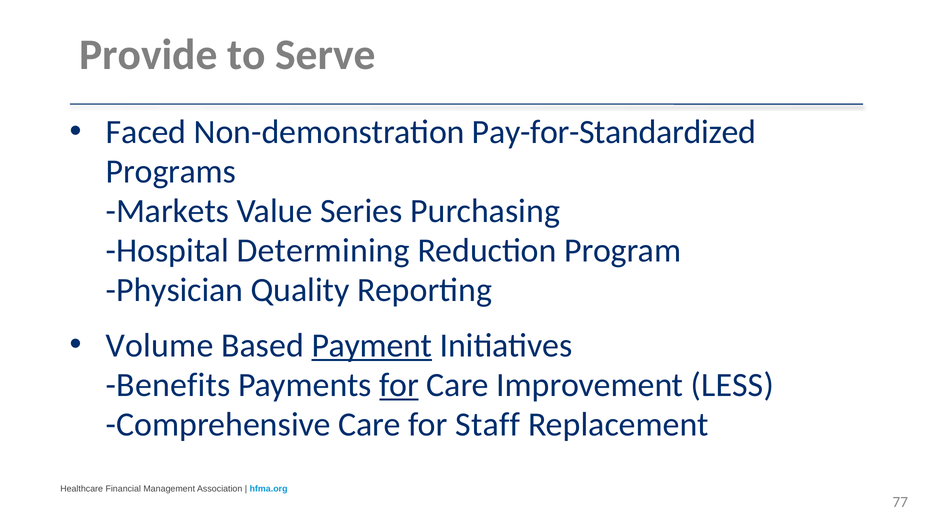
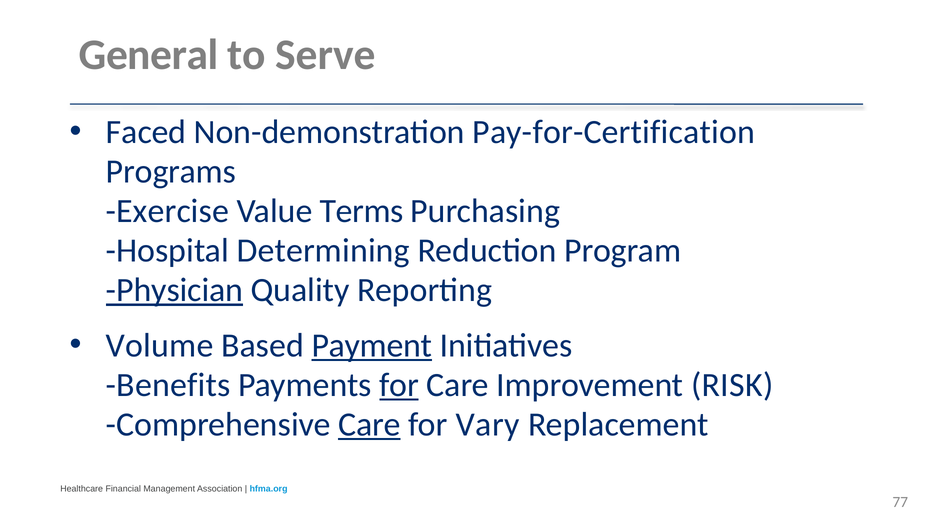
Provide: Provide -> General (149, 55)
Pay-for-Standardized: Pay-for-Standardized -> Pay-for-Certification (614, 132)
Markets: Markets -> Exercise (167, 211)
Series: Series -> Terms (362, 211)
Physician underline: none -> present (175, 290)
LESS: LESS -> RISK (732, 385)
Care underline: none -> present (369, 424)
Staff: Staff -> Vary (488, 424)
